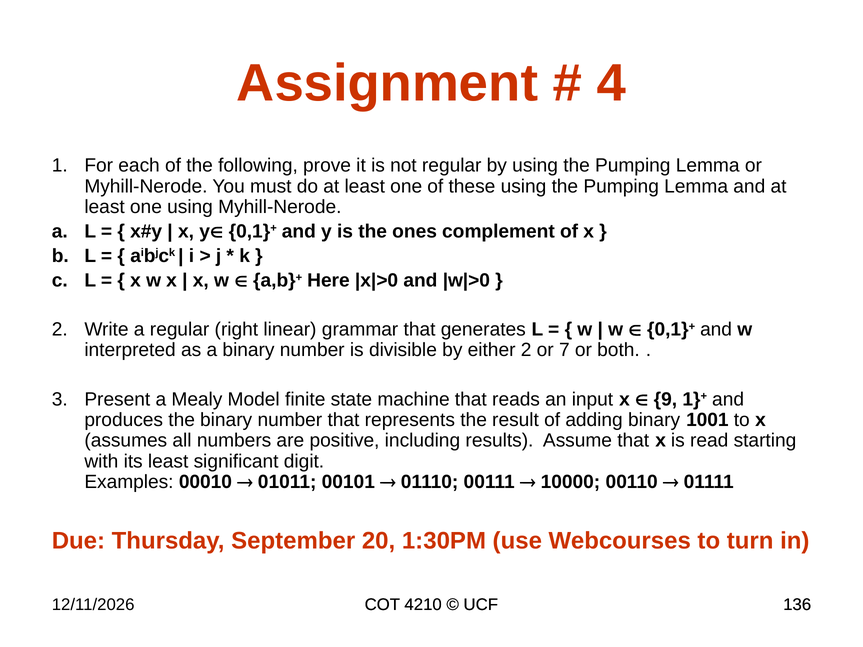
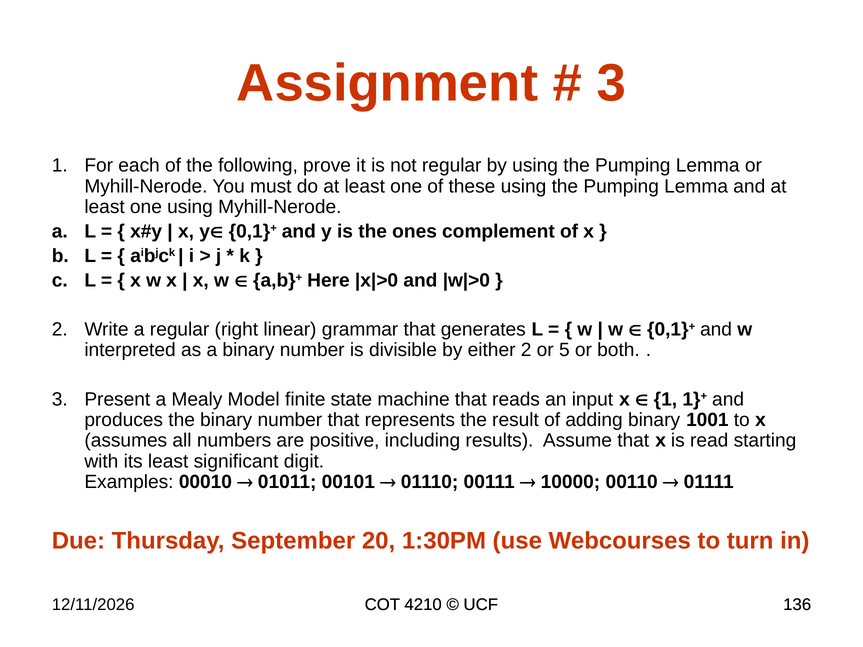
4: 4 -> 3 (611, 84)
7: 7 -> 5 (564, 350)
9: 9 -> 1 (665, 399)
